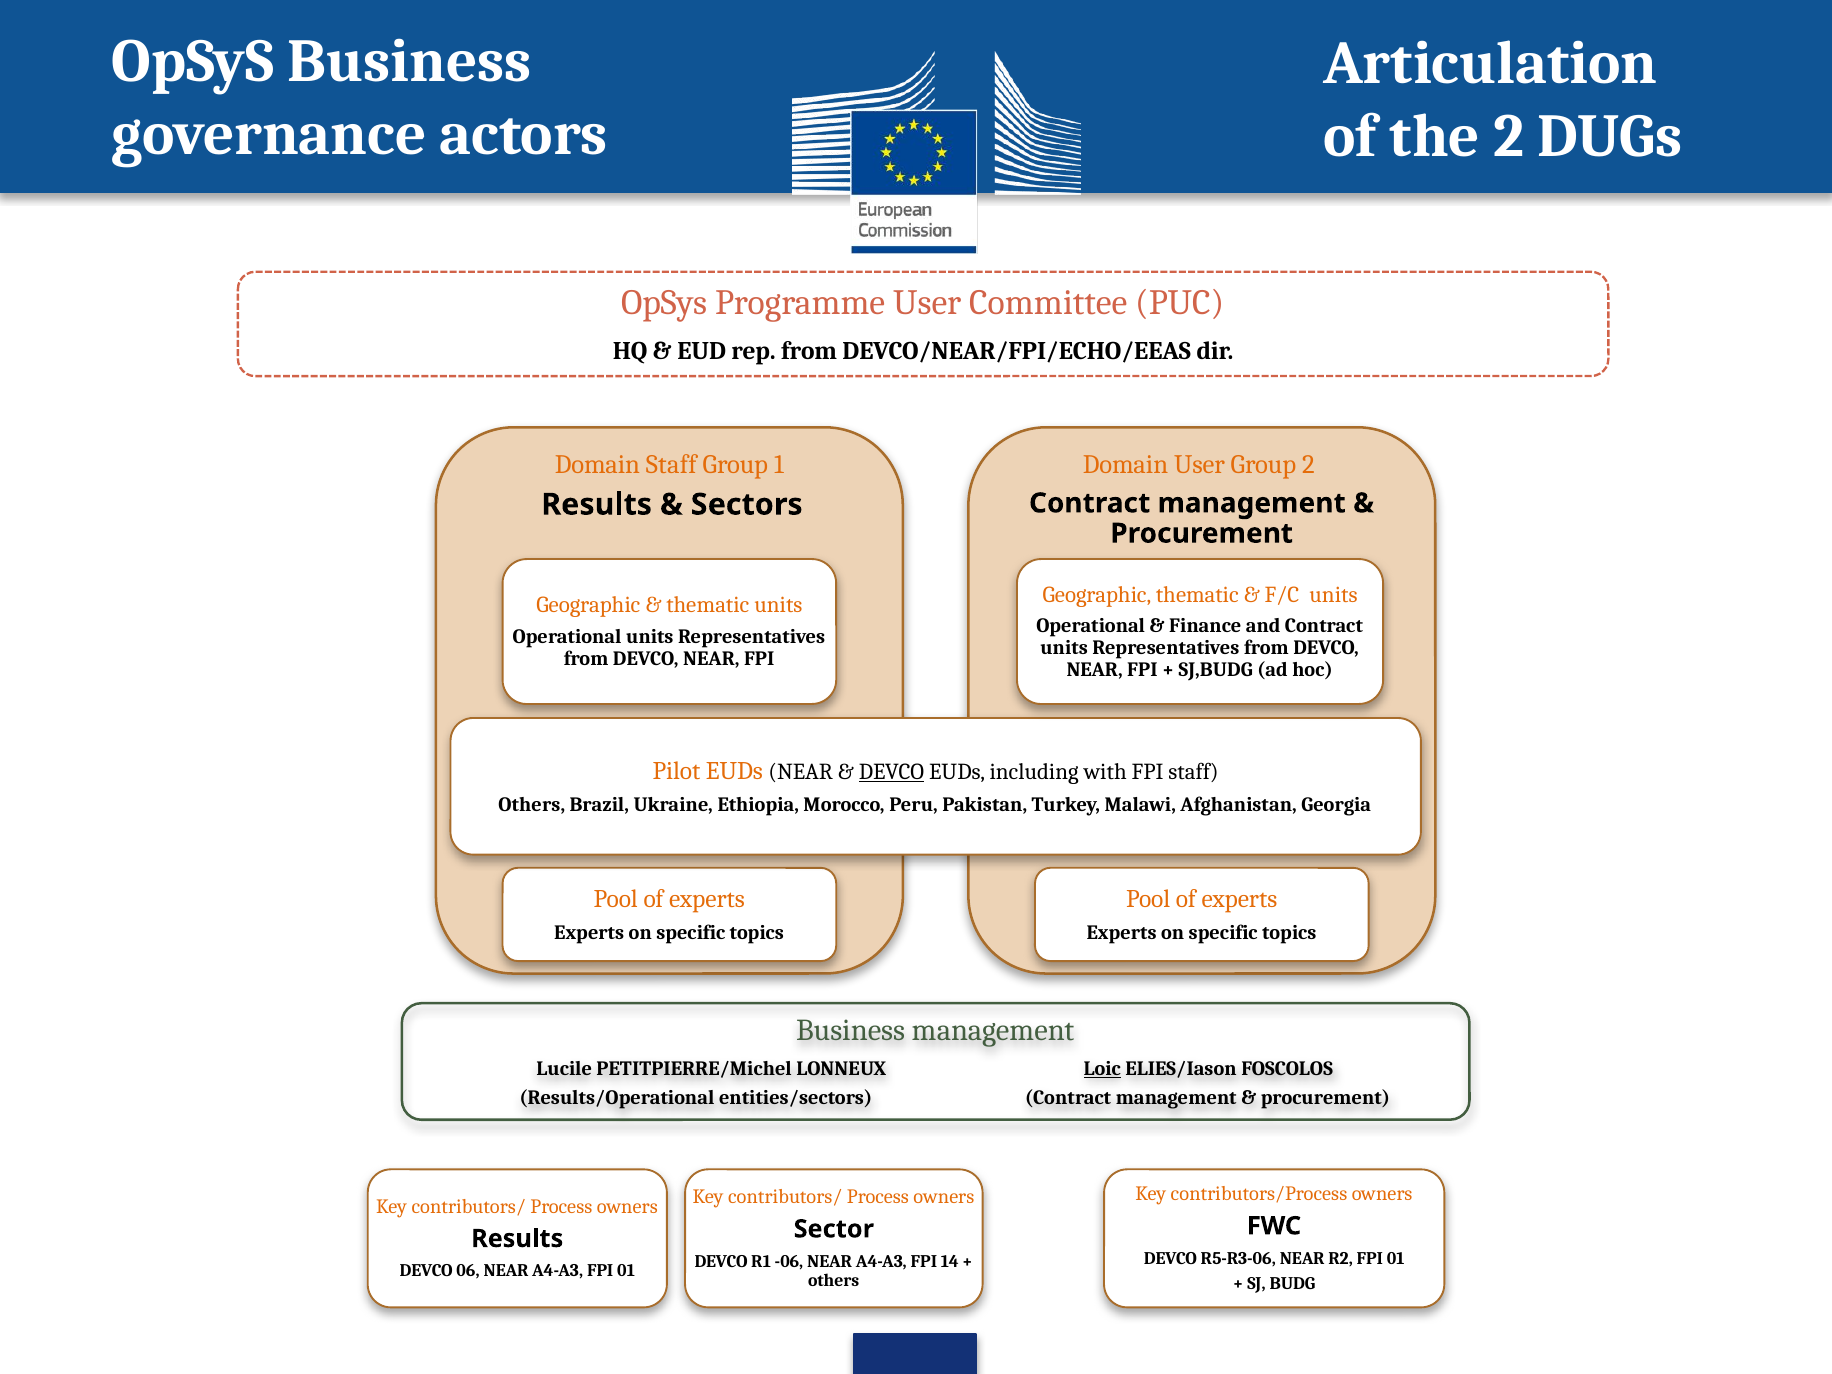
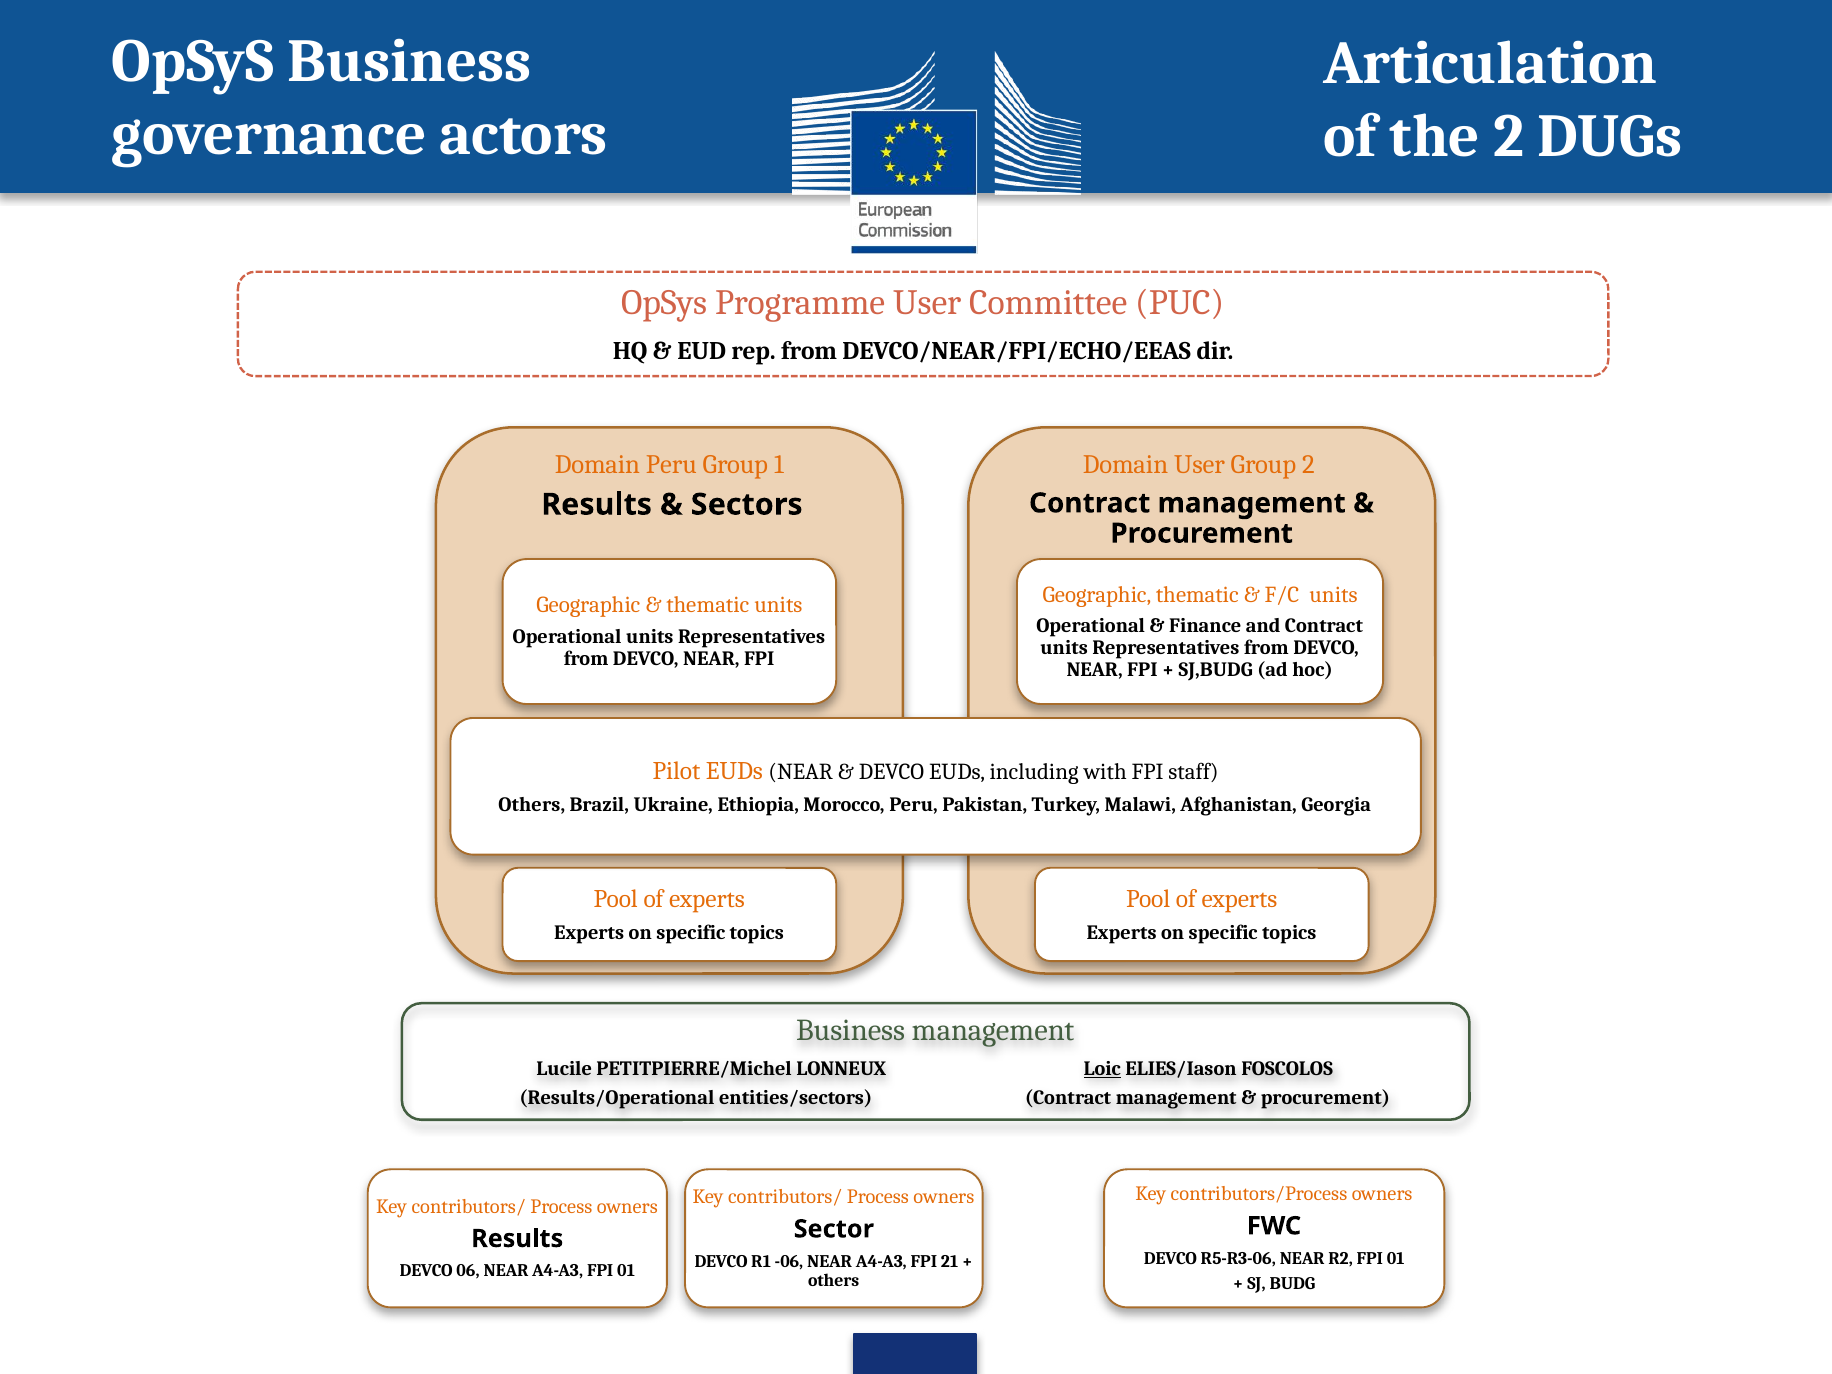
Domain Staff: Staff -> Peru (671, 464)
DEVCO underline: present -> none (892, 772)
14: 14 -> 21 (950, 1261)
